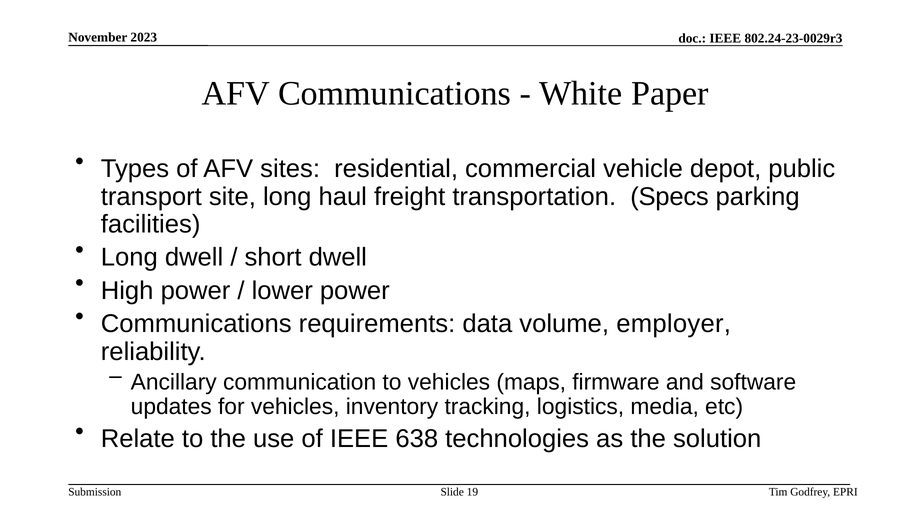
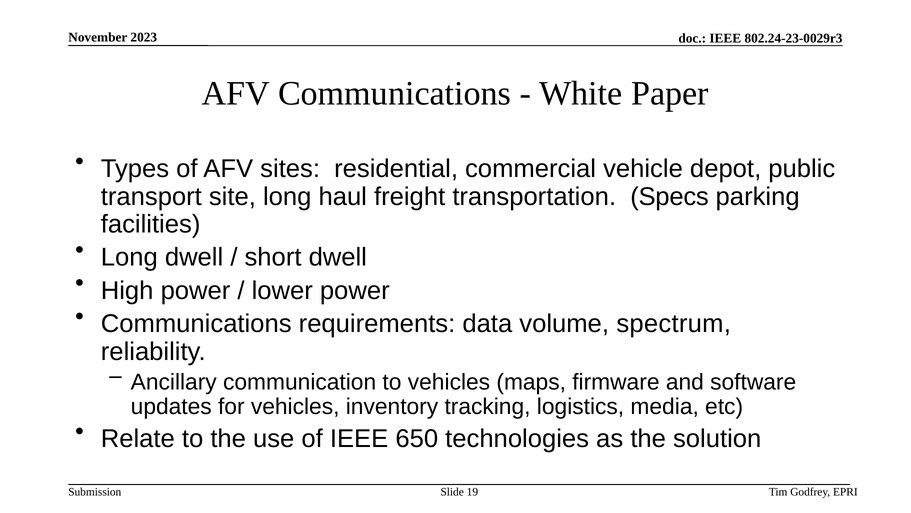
employer: employer -> spectrum (674, 324)
638: 638 -> 650 (417, 438)
